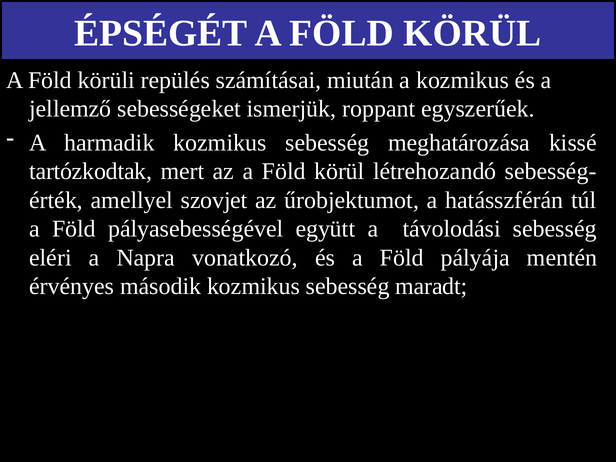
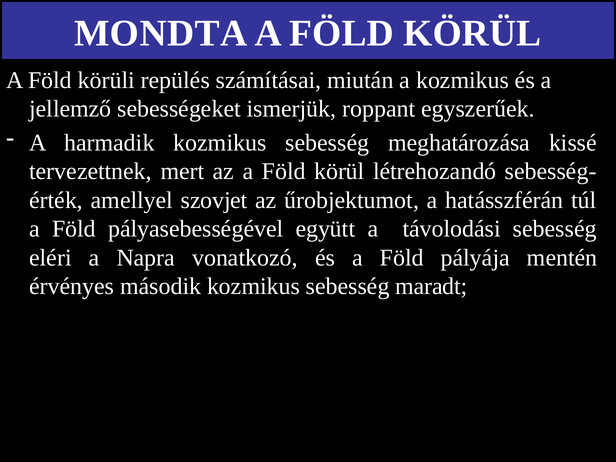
ÉPSÉGÉT: ÉPSÉGÉT -> MONDTA (161, 33)
tartózkodtak: tartózkodtak -> tervezettnek (91, 171)
